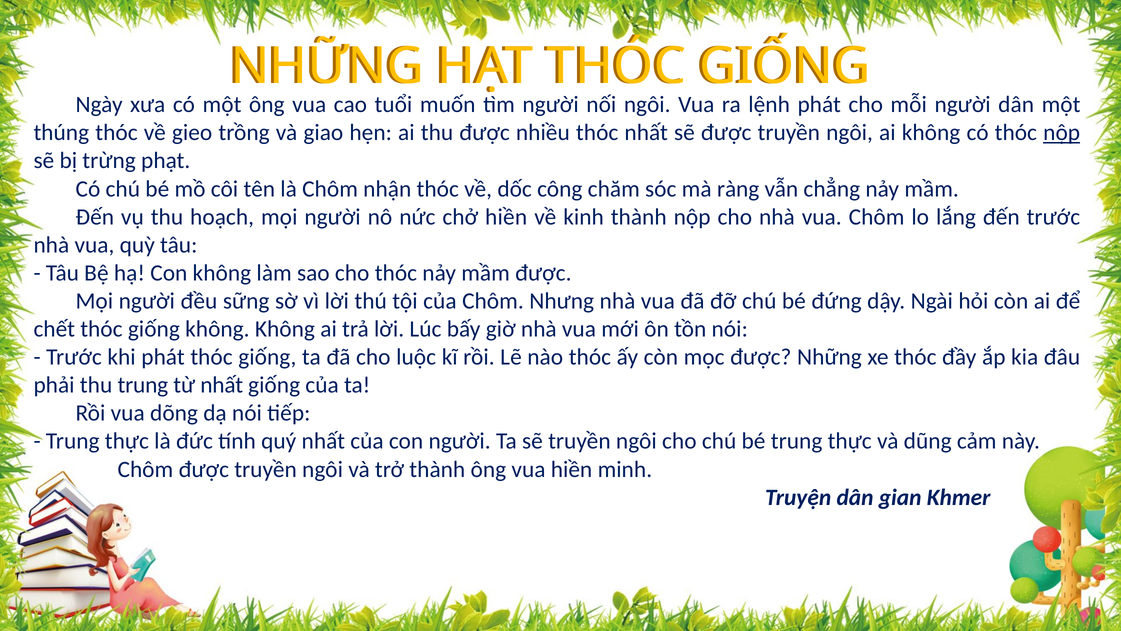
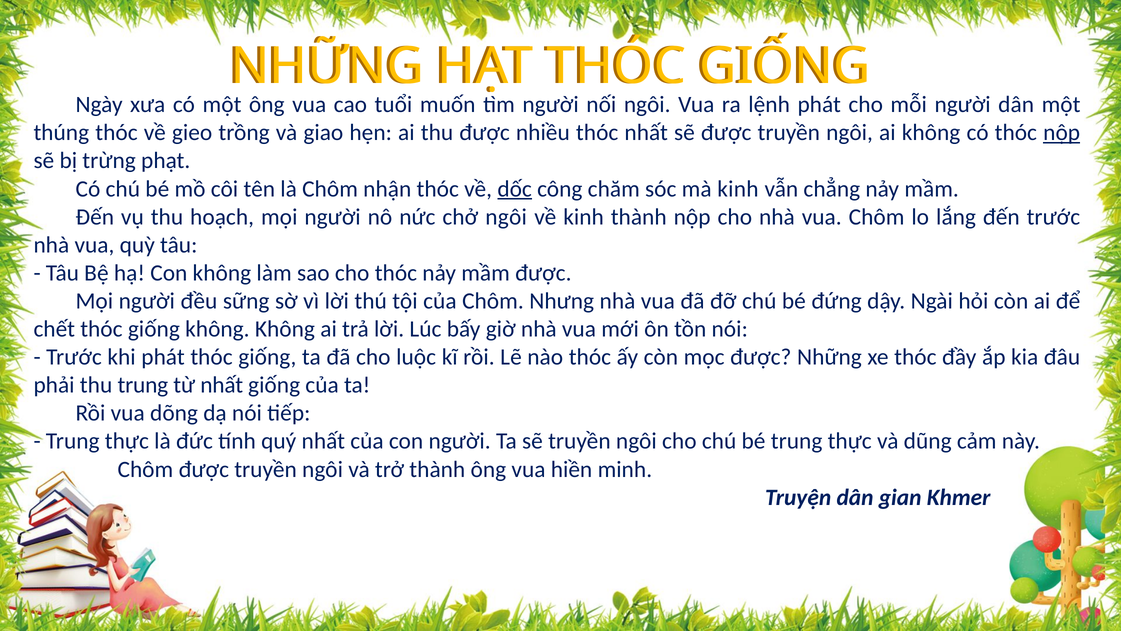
dốc underline: none -> present (515, 189)
mà ràng: ràng -> kinh (738, 189)
chở hiền: hiền -> ngôi (506, 217)
